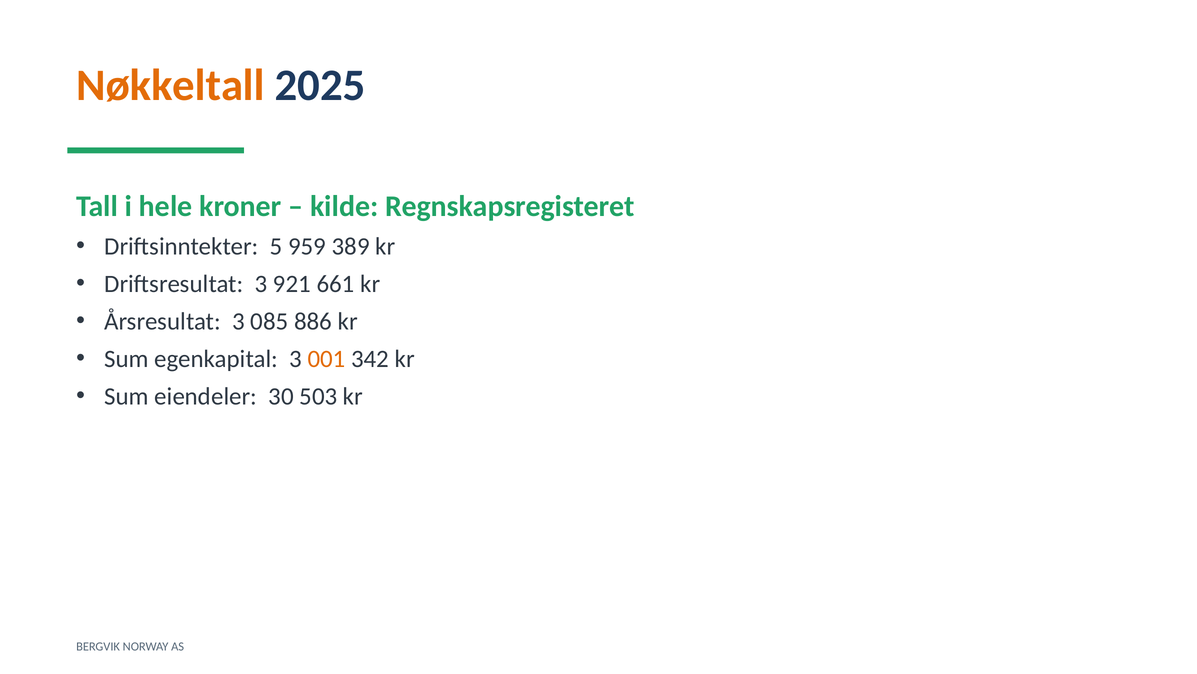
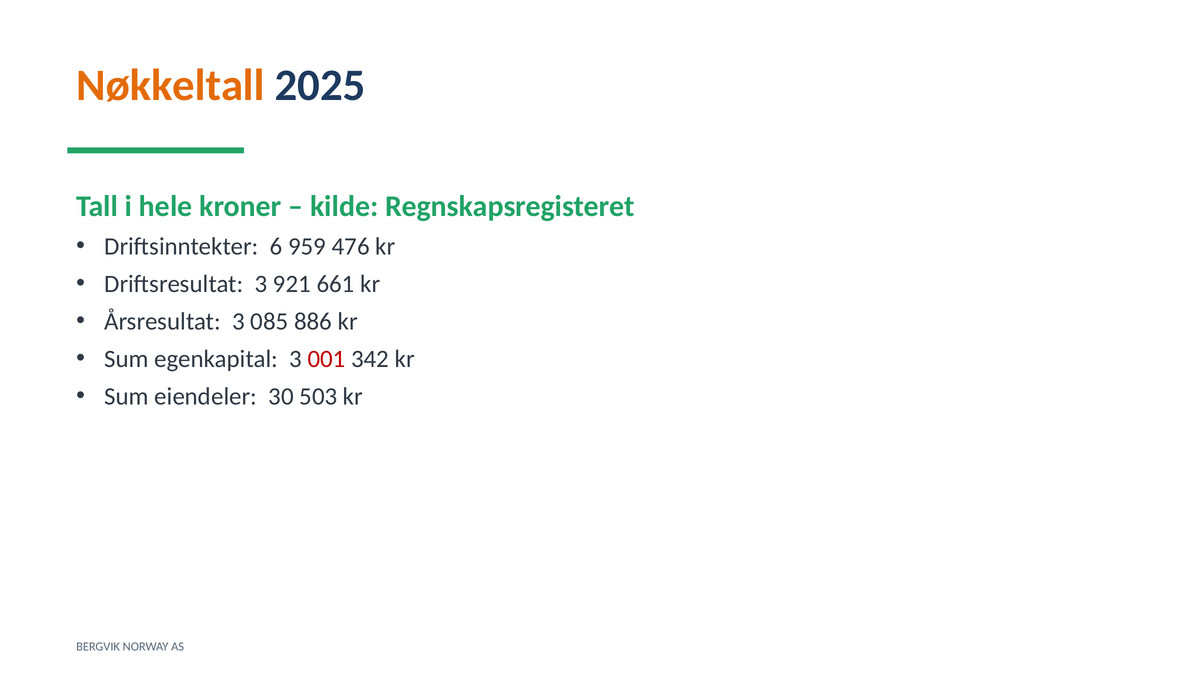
5: 5 -> 6 (276, 246)
389: 389 -> 476 (351, 246)
001 colour: orange -> red (326, 358)
